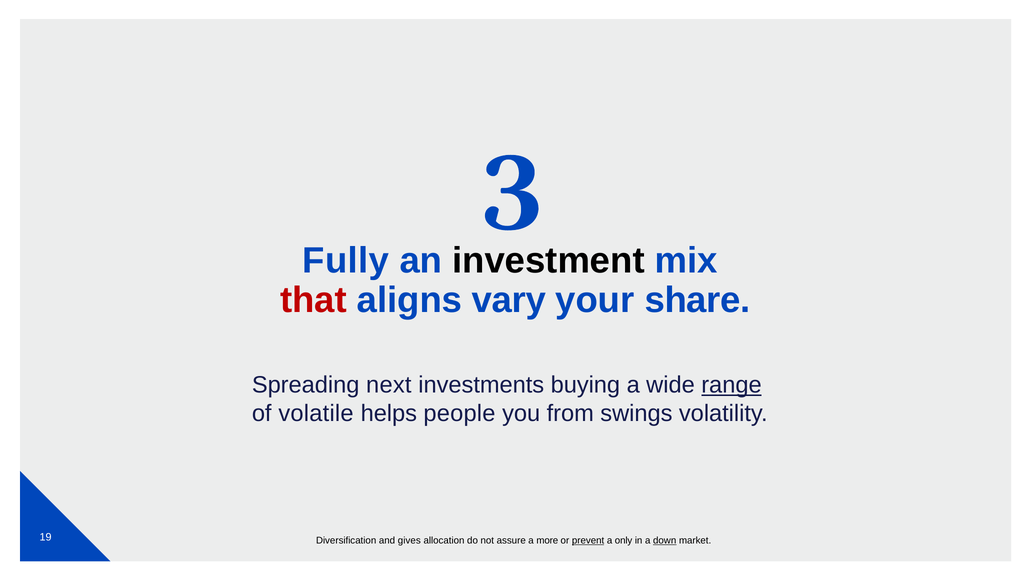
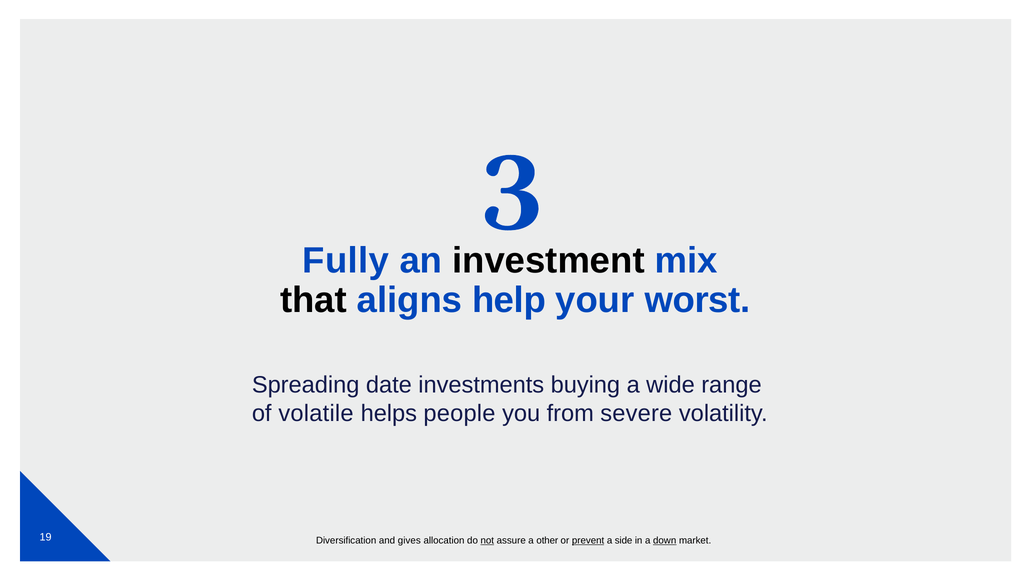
that colour: red -> black (313, 300)
vary: vary -> help (509, 300)
share: share -> worst (697, 300)
next: next -> date (389, 385)
range underline: present -> none (731, 385)
swings: swings -> severe (636, 413)
not underline: none -> present (487, 540)
more: more -> other (547, 540)
only: only -> side (624, 540)
